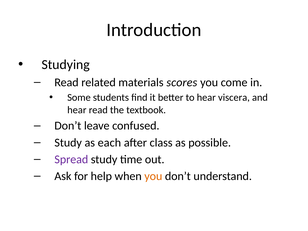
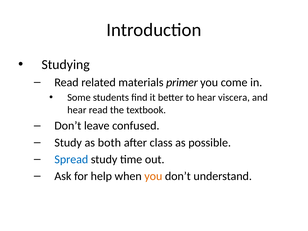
scores: scores -> primer (182, 82)
each: each -> both (109, 143)
Spread colour: purple -> blue (71, 159)
